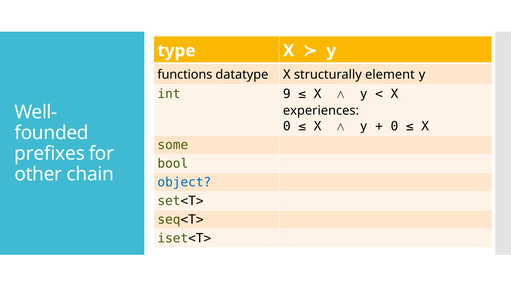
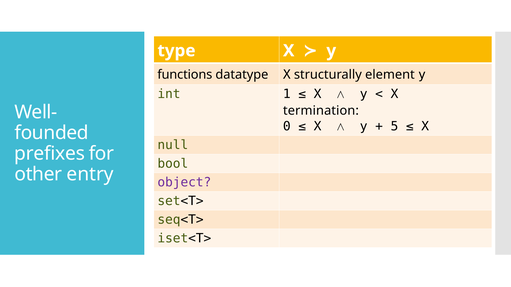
9: 9 -> 1 (287, 94)
experiences: experiences -> termination (321, 111)
0: 0 -> 5 (394, 126)
some: some -> null (173, 145)
chain: chain -> entry (90, 174)
object colour: blue -> purple (184, 183)
